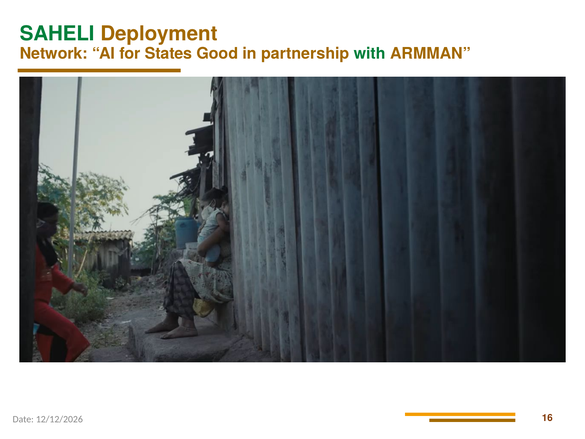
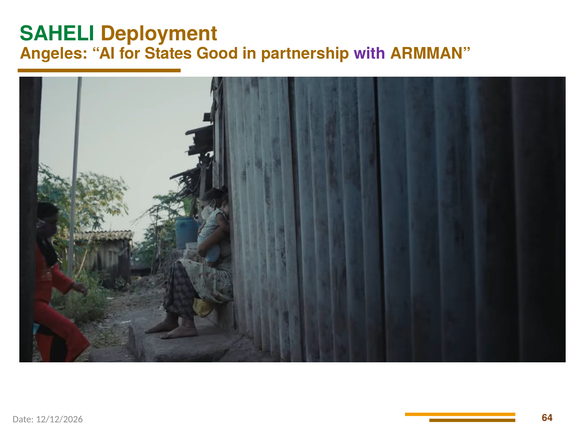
Network: Network -> Angeles (54, 54)
with colour: green -> purple (370, 54)
16: 16 -> 64 (547, 418)
